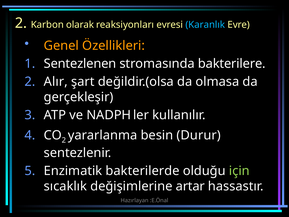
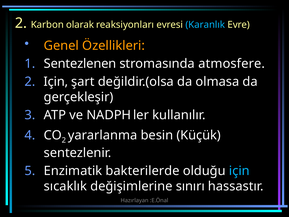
bakterilere: bakterilere -> atmosfere (232, 64)
2 Alır: Alır -> Için (56, 82)
Durur: Durur -> Küçük (199, 135)
için colour: light green -> light blue (239, 171)
artar: artar -> sınırı (190, 186)
